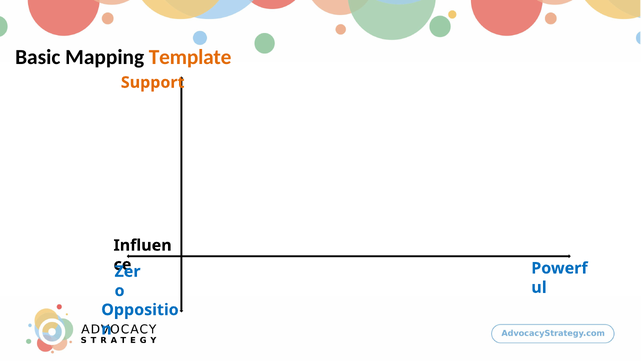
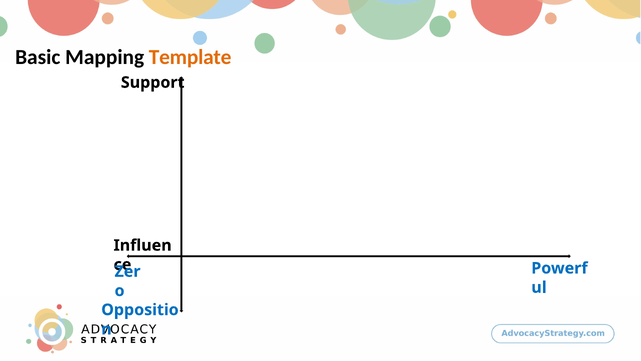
Support colour: orange -> black (153, 82)
